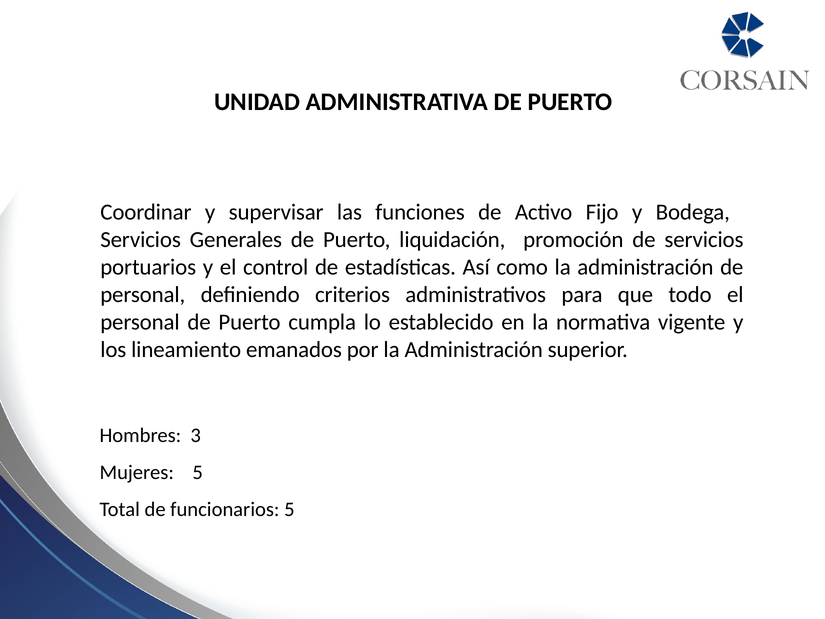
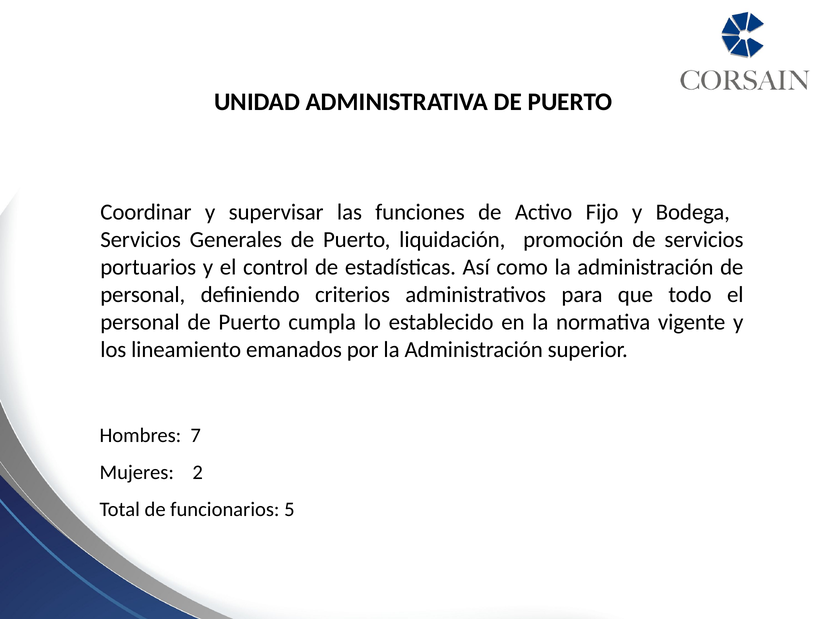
3: 3 -> 7 (196, 435)
Mujeres 5: 5 -> 2 (198, 472)
